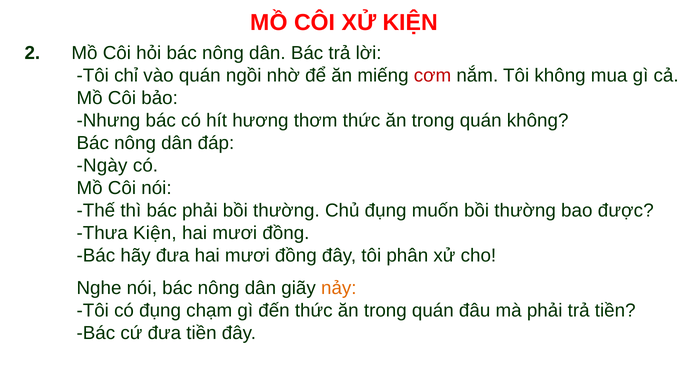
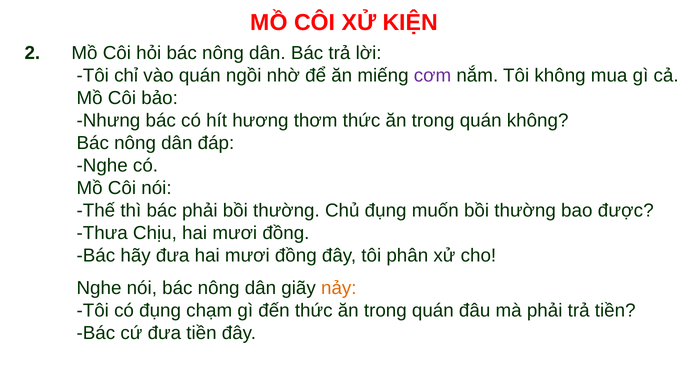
cơm colour: red -> purple (433, 76)
Ngày: Ngày -> Nghe (102, 166)
Thưa Kiện: Kiện -> Chịu (155, 233)
